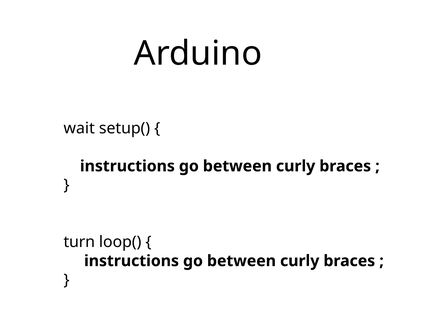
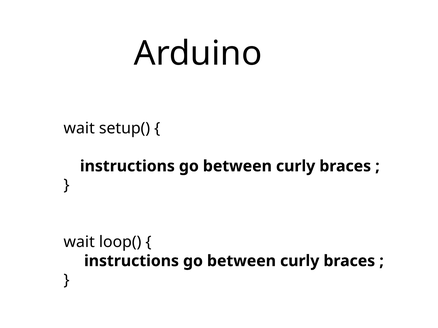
turn: turn -> wait (79, 242)
